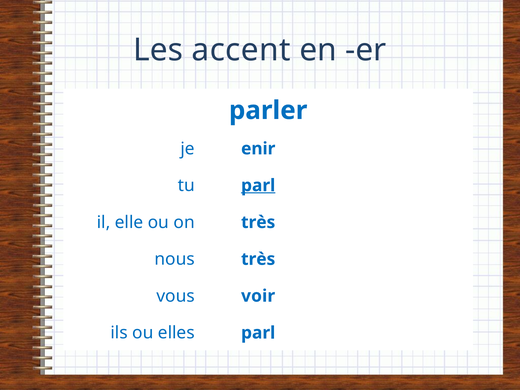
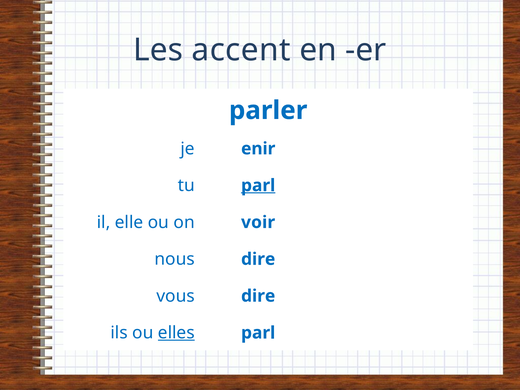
on très: très -> voir (258, 222)
nous très: très -> dire (258, 259)
vous voir: voir -> dire (258, 296)
elles underline: none -> present (176, 333)
